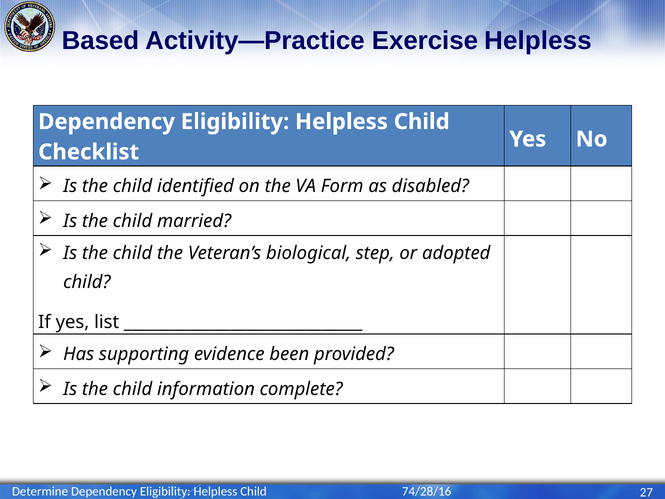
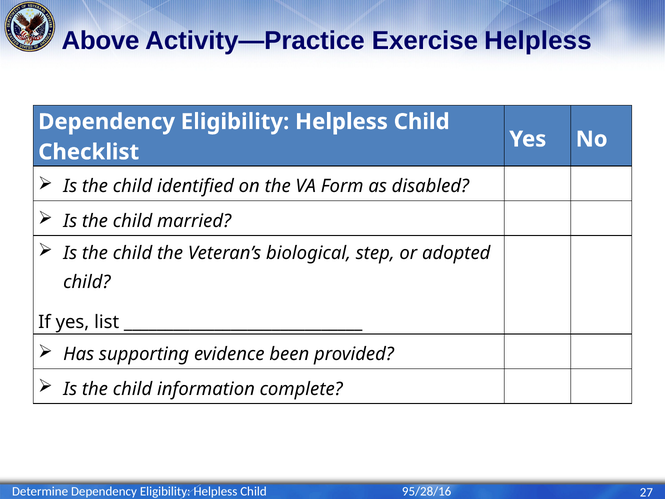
Based: Based -> Above (100, 41)
74/28/16: 74/28/16 -> 95/28/16 (427, 491)
